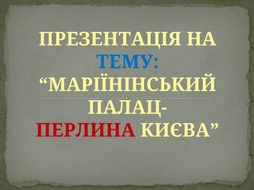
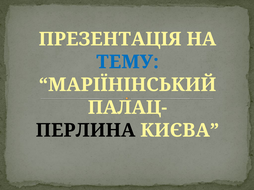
ПЕРЛИНА colour: red -> black (86, 131)
